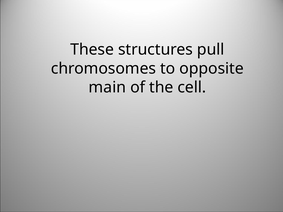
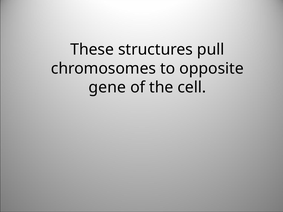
main: main -> gene (107, 87)
